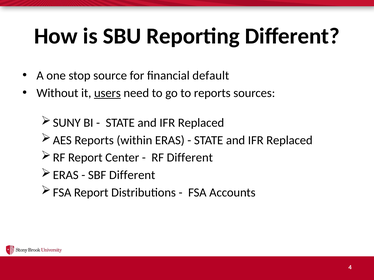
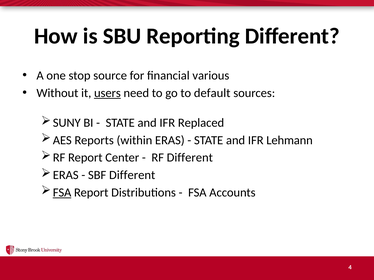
default: default -> various (211, 76)
to reports: reports -> default (212, 93)
Replaced: Replaced -> Lehmann (290, 140)
FSA underline: none -> present (62, 193)
